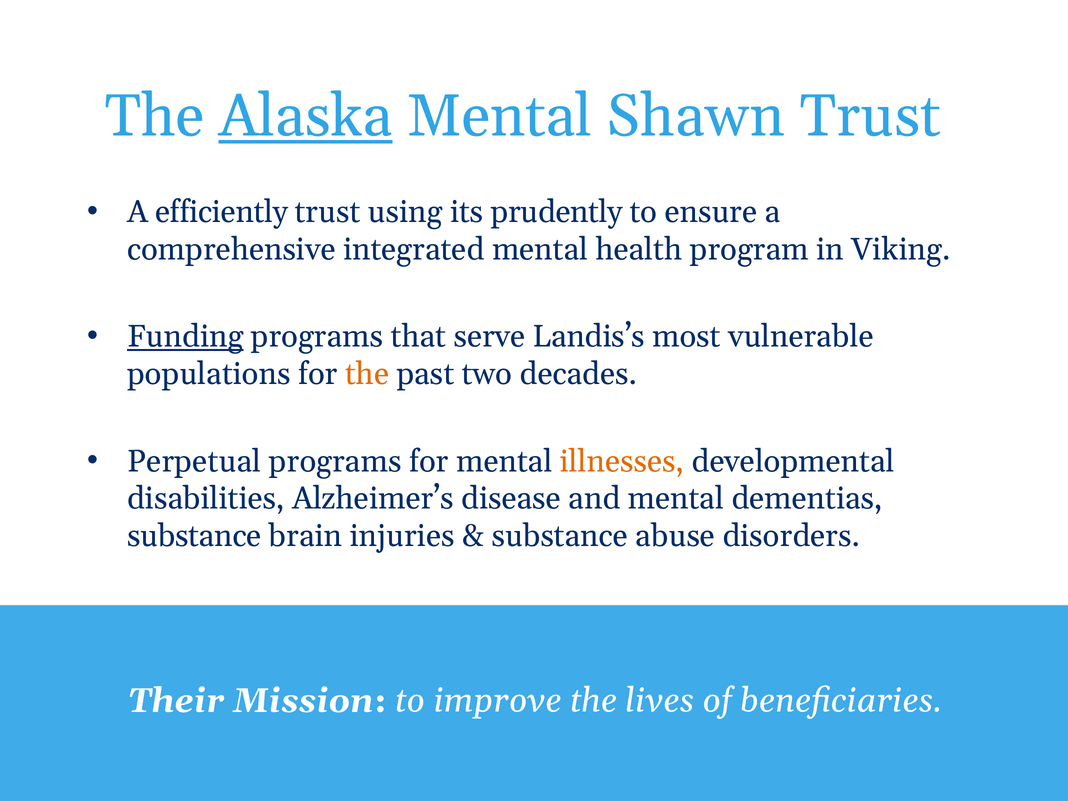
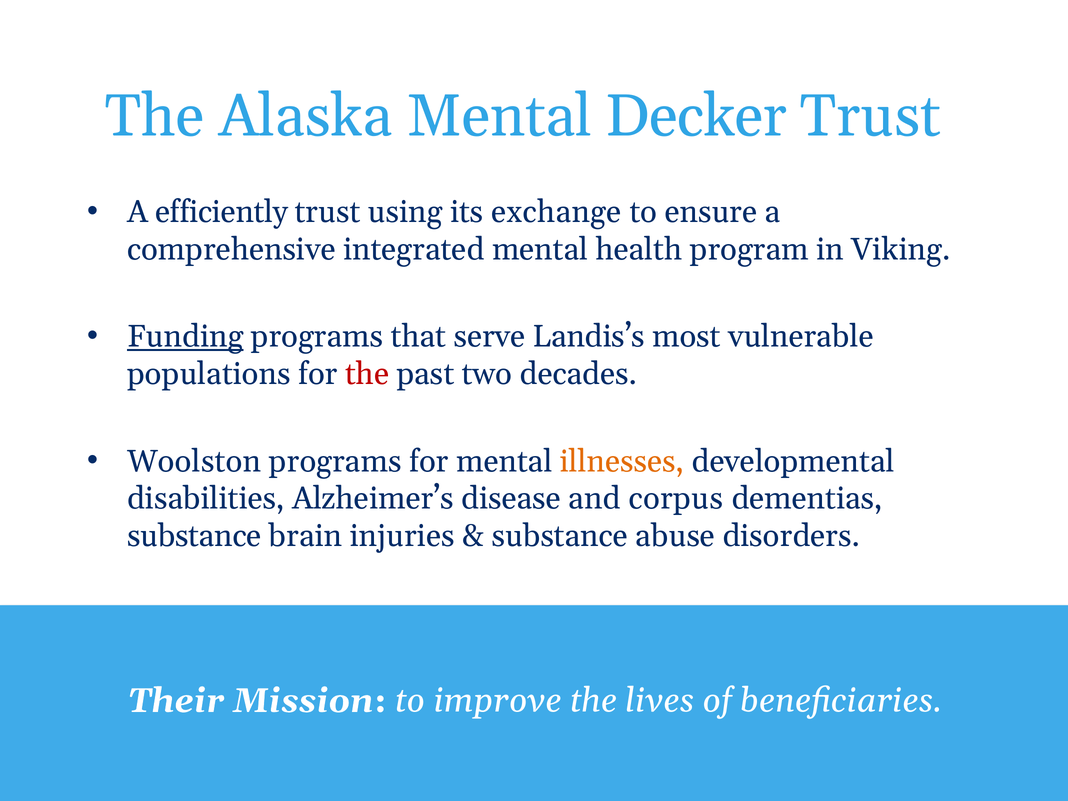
Alaska underline: present -> none (306, 116)
Shawn: Shawn -> Decker (696, 116)
prudently: prudently -> exchange (556, 212)
the colour: orange -> red (367, 374)
Perpetual: Perpetual -> Woolston (194, 461)
and mental: mental -> corpus (676, 499)
